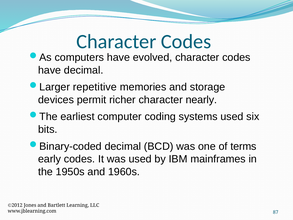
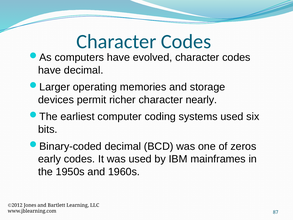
repetitive: repetitive -> operating (95, 87)
terms: terms -> zeros (243, 146)
